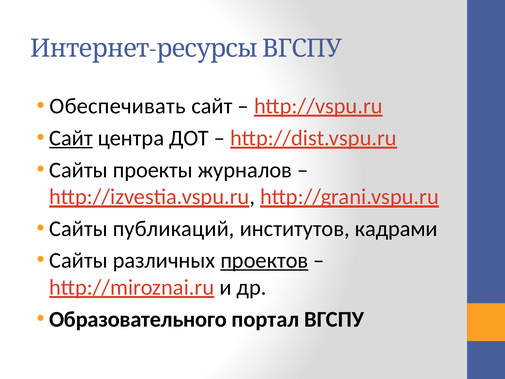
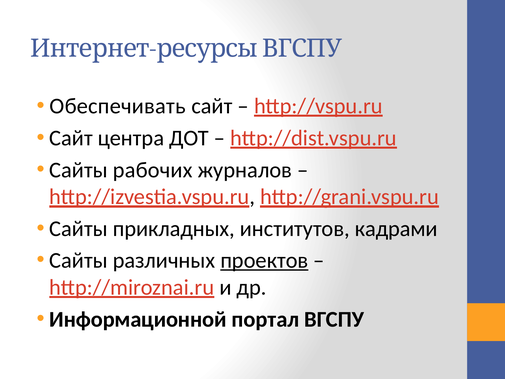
Сайт underline: present -> none (71, 138)
проекты: проекты -> рабочих (153, 170)
публикаций: публикаций -> прикладных (174, 229)
Образовательного: Образовательного -> Информационной (138, 319)
